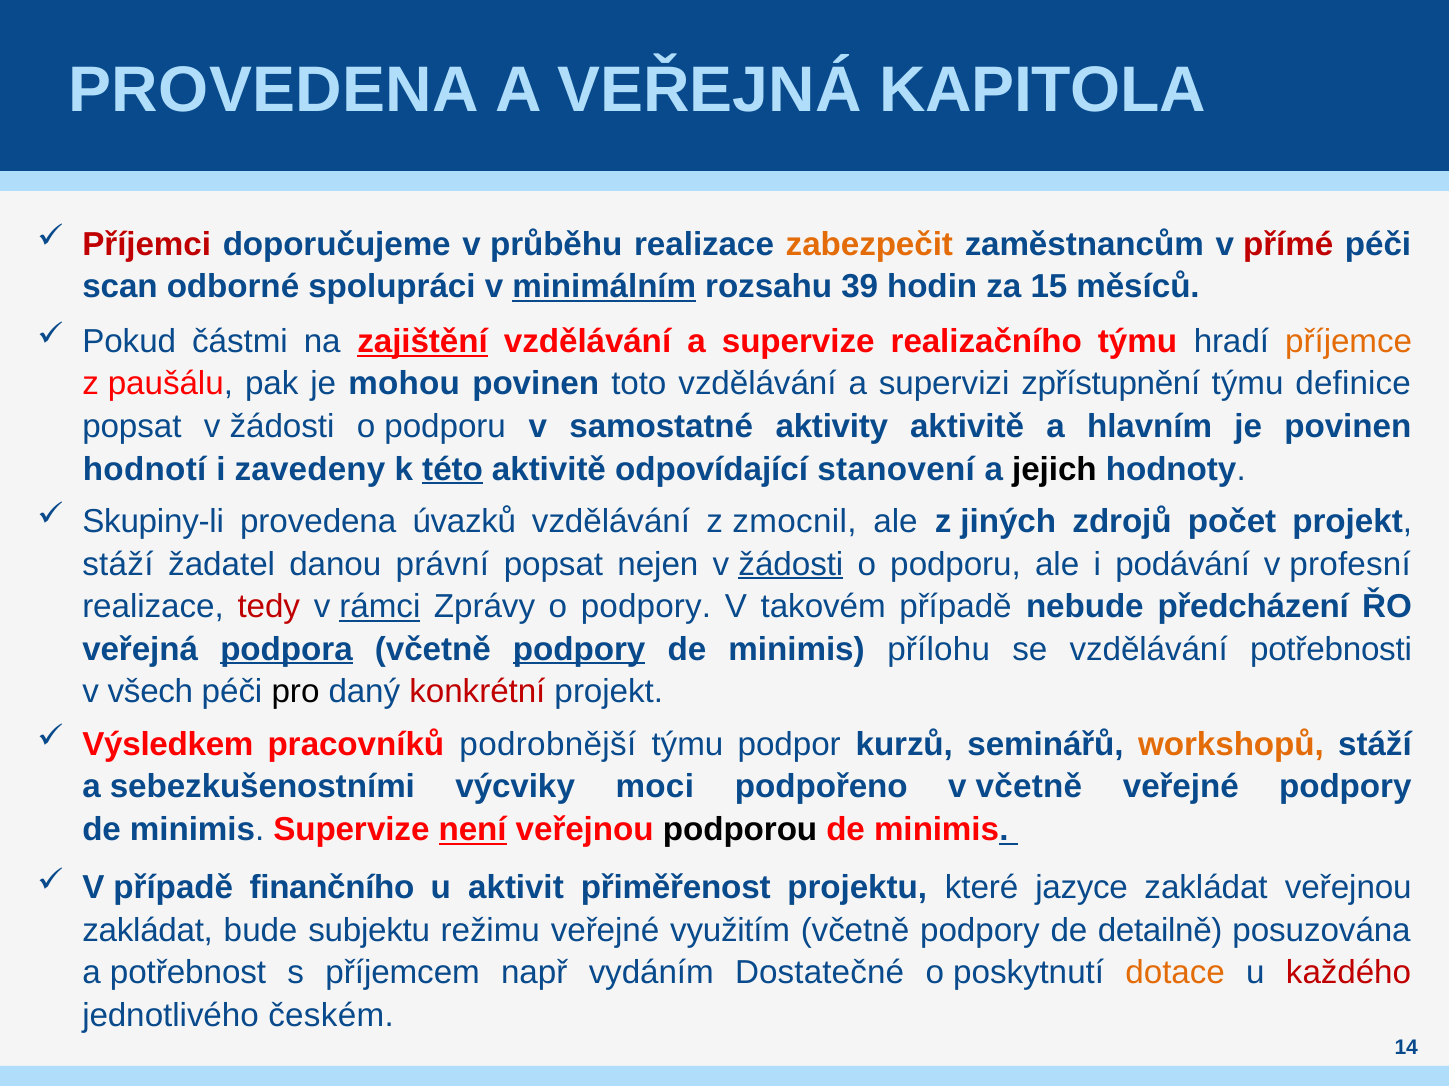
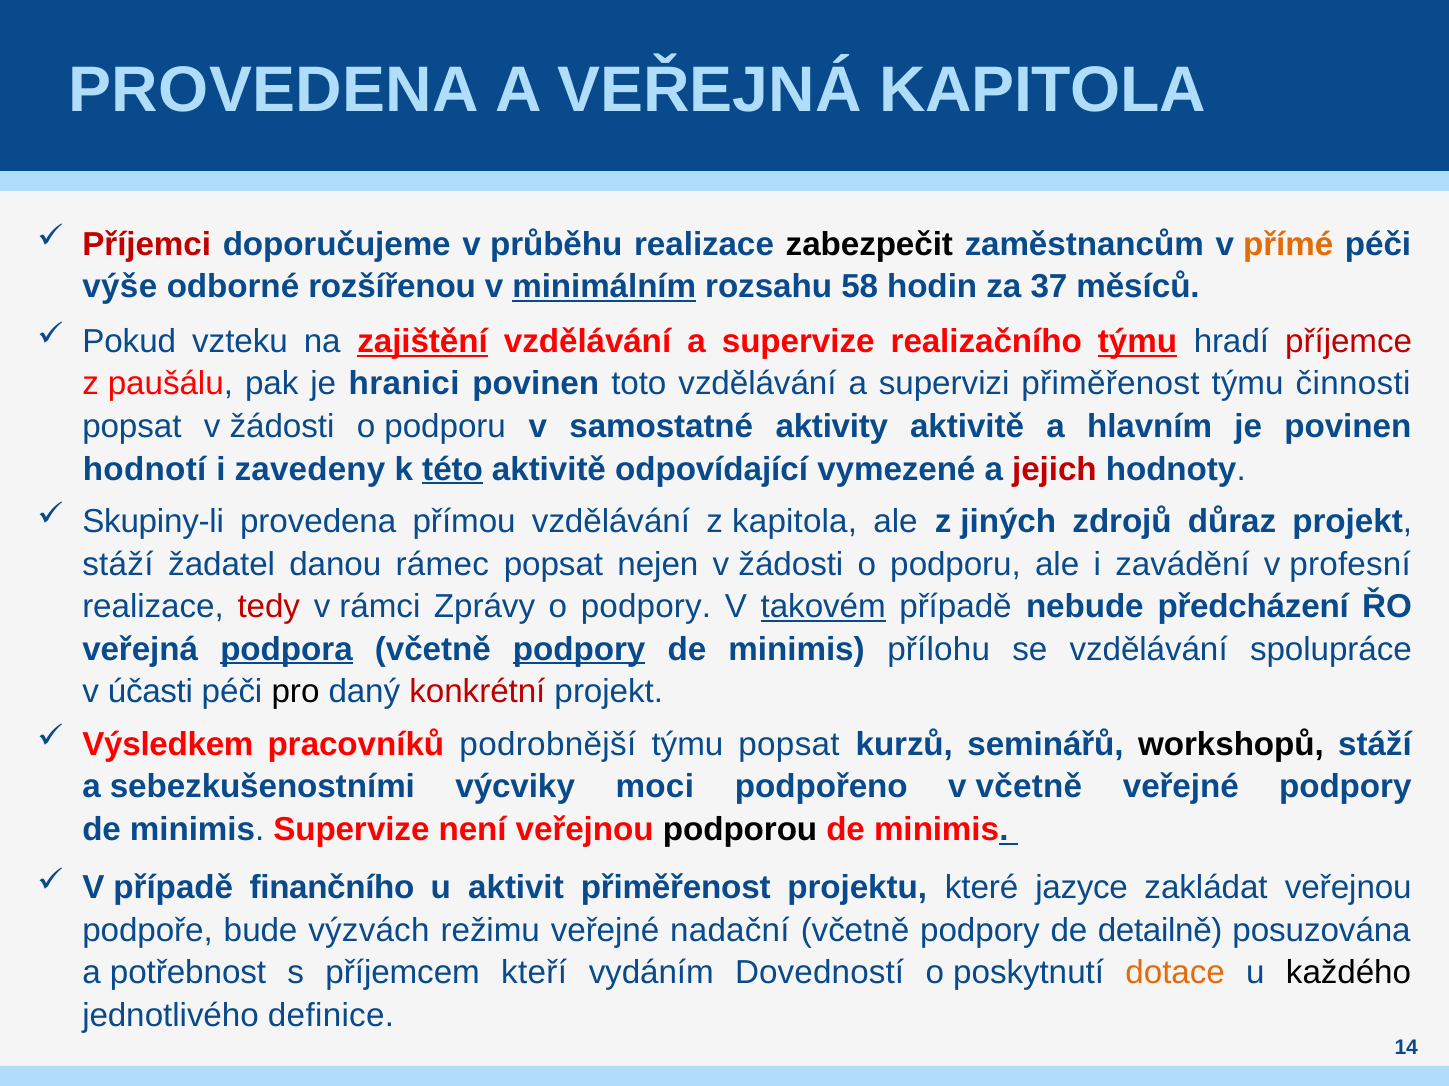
zabezpečit colour: orange -> black (869, 244)
přímé colour: red -> orange (1288, 244)
scan: scan -> výše (120, 287)
spolupráci: spolupráci -> rozšířenou (392, 287)
39: 39 -> 58 (860, 287)
15: 15 -> 37 (1049, 287)
částmi: částmi -> vzteku (240, 342)
týmu underline: none -> present (1137, 342)
příjemce colour: orange -> red (1349, 342)
mohou: mohou -> hranici (404, 384)
supervizi zpřístupnění: zpřístupnění -> přiměřenost (1110, 384)
definice: definice -> činnosti (1353, 384)
stanovení: stanovení -> vymezené (896, 469)
jejich colour: black -> red (1054, 469)
úvazků: úvazků -> přímou (464, 522)
z zmocnil: zmocnil -> kapitola (795, 522)
počet: počet -> důraz (1232, 522)
právní: právní -> rámec (442, 565)
žádosti underline: present -> none (791, 565)
podávání: podávání -> zavádění (1183, 565)
rámci underline: present -> none (380, 607)
takovém underline: none -> present (823, 607)
potřebnosti: potřebnosti -> spolupráce (1331, 650)
všech: všech -> účasti (150, 692)
týmu podpor: podpor -> popsat (789, 745)
workshopů colour: orange -> black (1231, 745)
není underline: present -> none (473, 830)
zakládat: zakládat -> podpoře (148, 931)
subjektu: subjektu -> výzvách (369, 931)
využitím: využitím -> nadační (730, 931)
např: např -> kteří (534, 974)
Dostatečné: Dostatečné -> Dovedností (820, 974)
každého colour: red -> black (1348, 974)
českém: českém -> definice (331, 1016)
